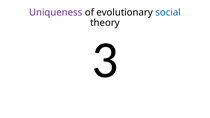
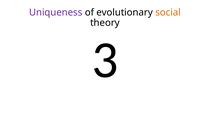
social colour: blue -> orange (168, 12)
